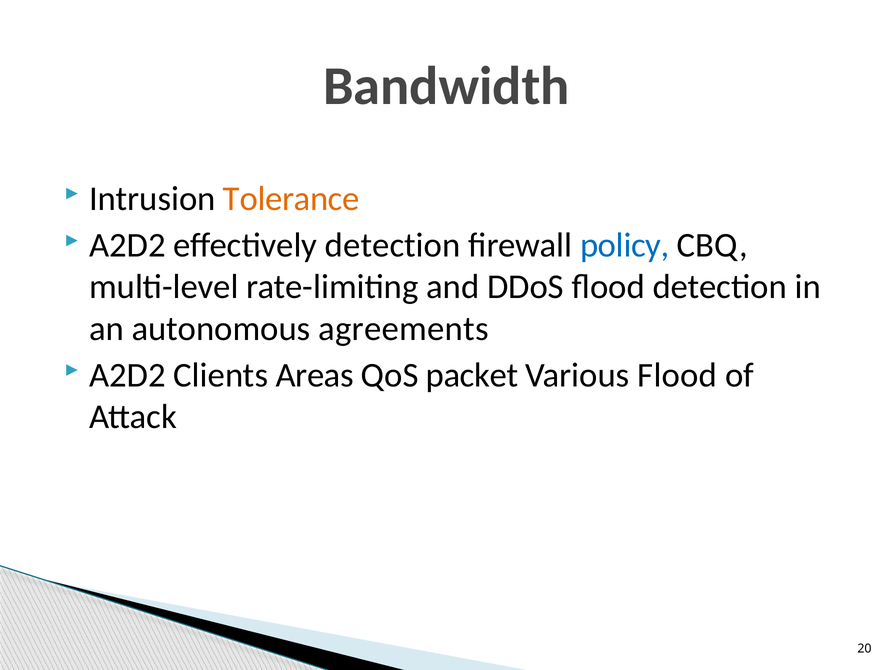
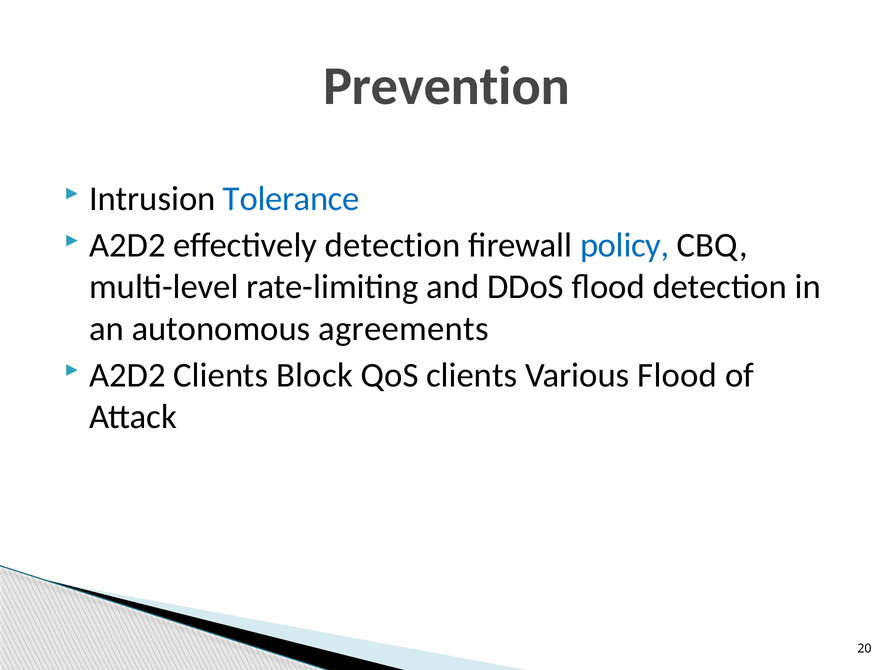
Bandwidth: Bandwidth -> Prevention (446, 86)
Tolerance colour: orange -> blue (291, 199)
Areas: Areas -> Block (314, 375)
QoS packet: packet -> clients (472, 375)
